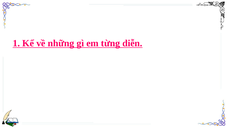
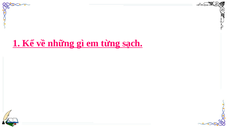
diễn: diễn -> sạch (132, 43)
